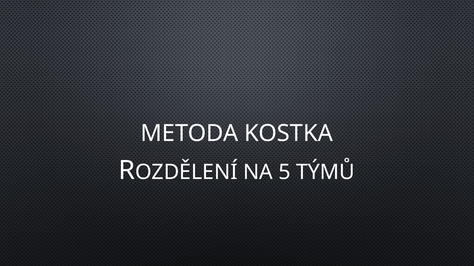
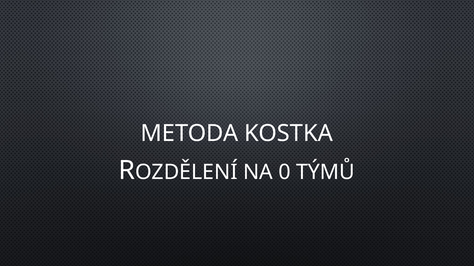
5: 5 -> 0 (285, 172)
